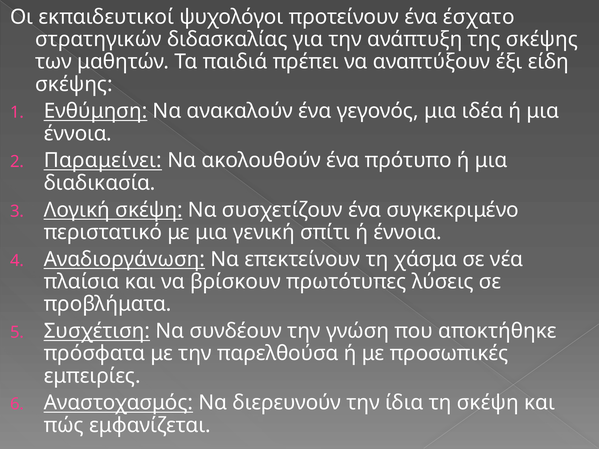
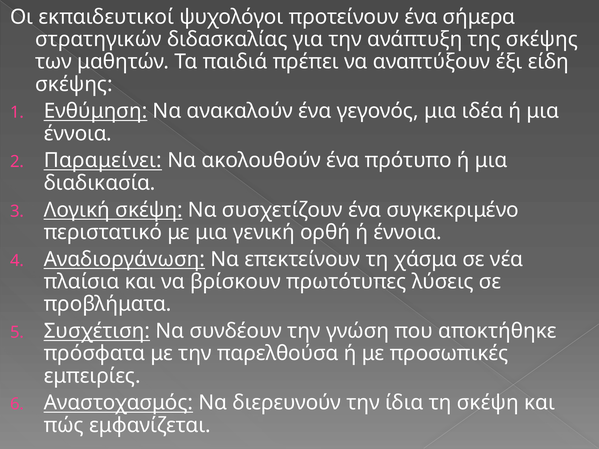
έσχατο: έσχατο -> σήμερα (479, 17)
σπίτι: σπίτι -> ορθή (325, 232)
